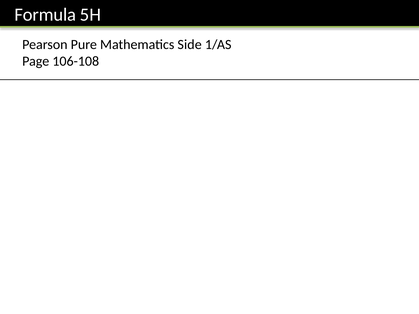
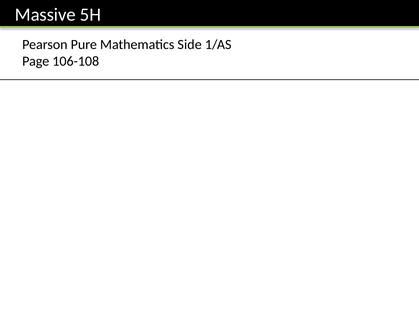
Formula: Formula -> Massive (45, 15)
